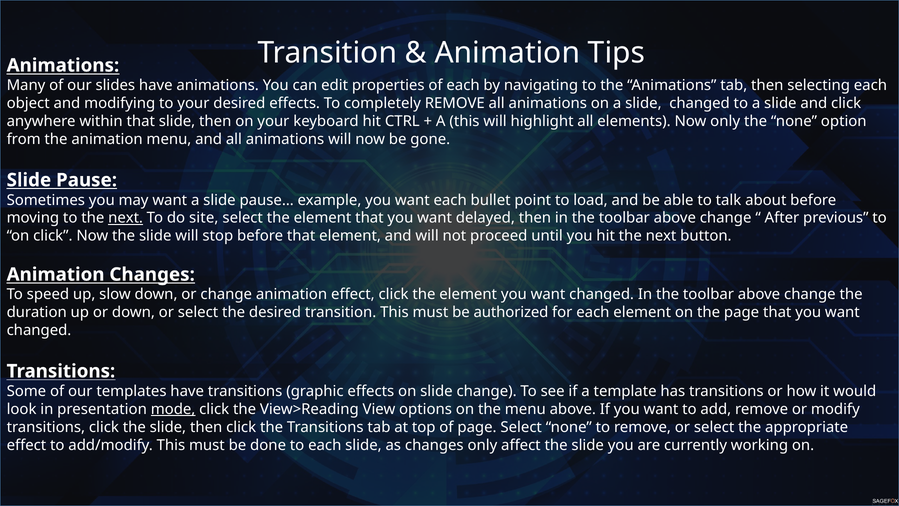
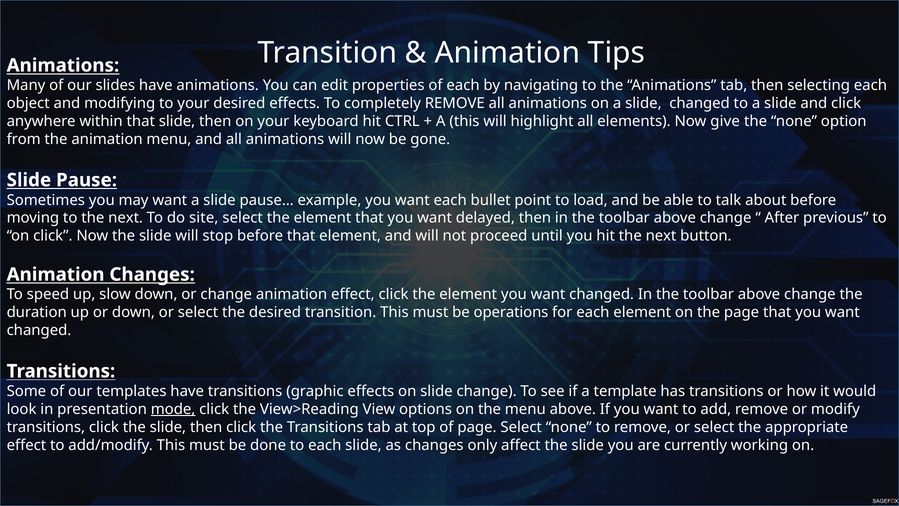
Now only: only -> give (725, 121)
next underline: present -> none (126, 218)
authorized: authorized -> operations (511, 312)
